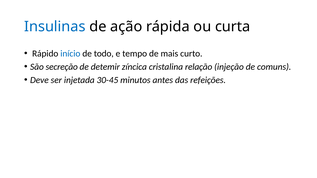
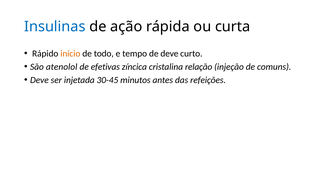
início colour: blue -> orange (70, 54)
de mais: mais -> deve (169, 54)
secreção: secreção -> atenolol (62, 67)
detemir: detemir -> efetivas (105, 67)
